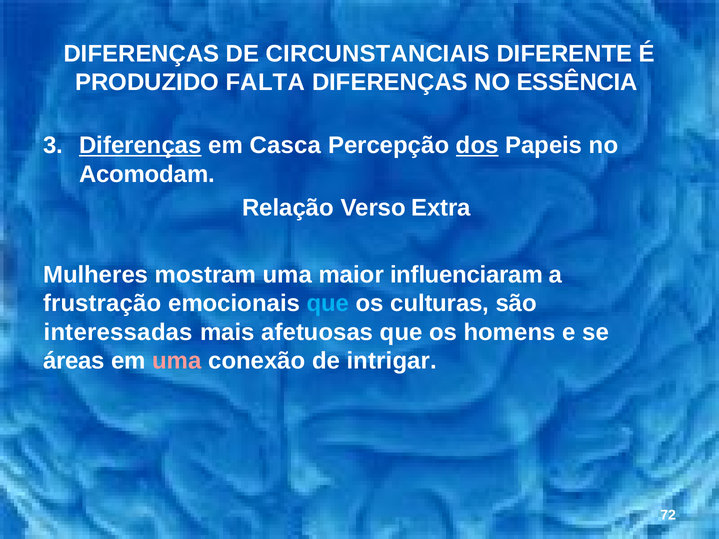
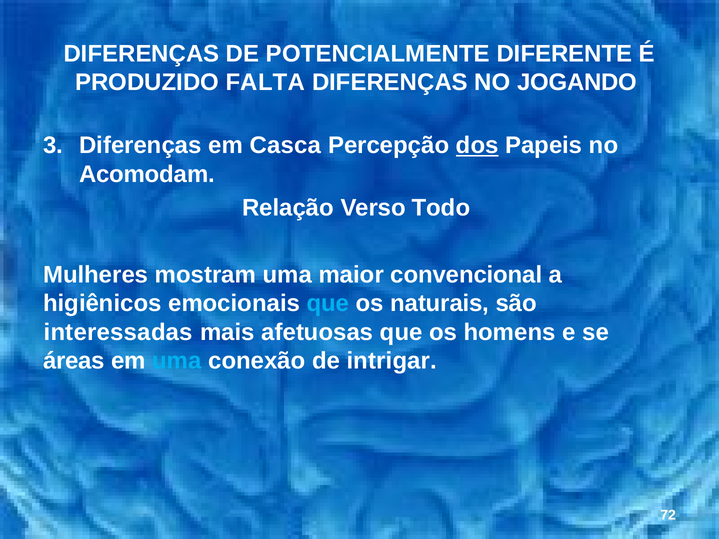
CIRCUNSTANCIAIS: CIRCUNSTANCIAIS -> POTENCIALMENTE (378, 54)
ESSÊNCIA: ESSÊNCIA -> JOGANDO (577, 83)
Diferenças underline: present -> none (140, 145)
Extra: Extra -> Todo (441, 208)
influenciaram: influenciaram -> convencional (466, 275)
frustração: frustração -> higiênicos (102, 304)
culturas: culturas -> naturais (440, 304)
uma colour: pink -> light blue (177, 361)
